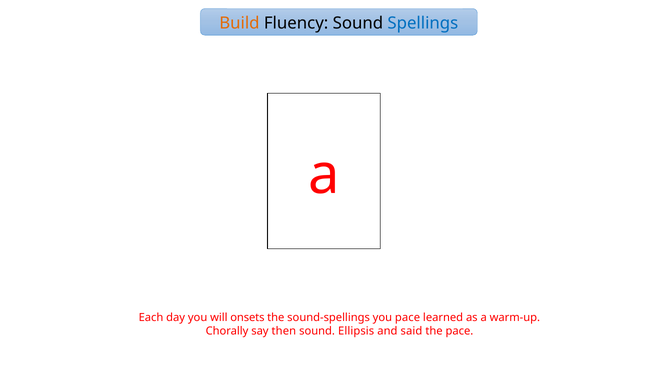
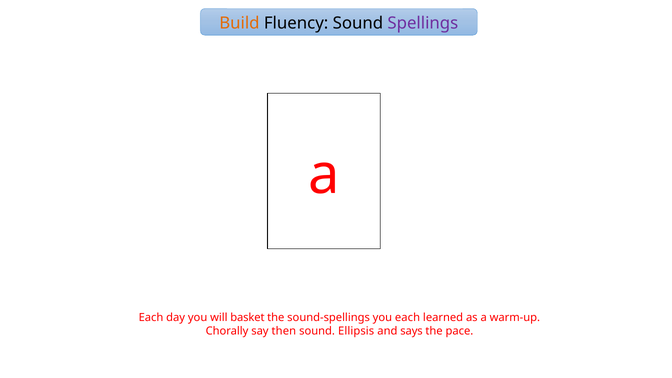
Spellings colour: blue -> purple (423, 23)
onsets: onsets -> basket (247, 317)
you pace: pace -> each (408, 317)
said: said -> says (412, 331)
